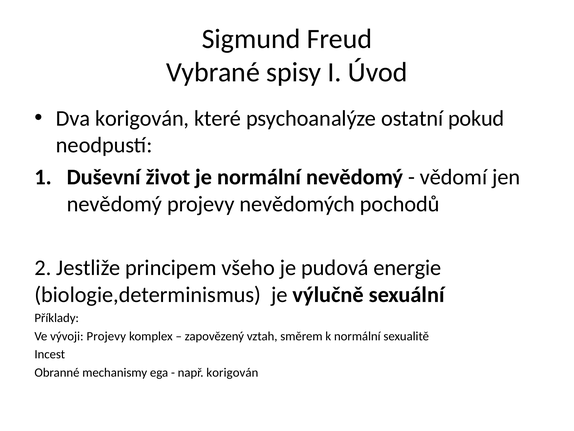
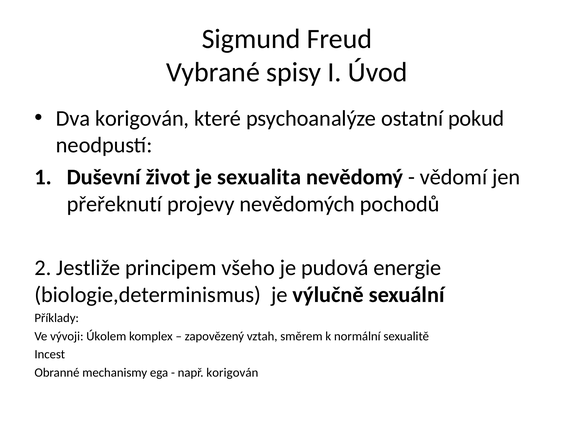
je normální: normální -> sexualita (259, 177)
nevědomý: nevědomý -> přeřeknutí (114, 204)
vývoji Projevy: Projevy -> Úkolem (106, 336)
